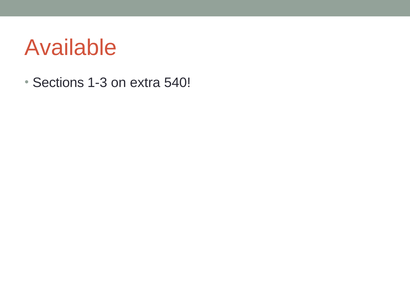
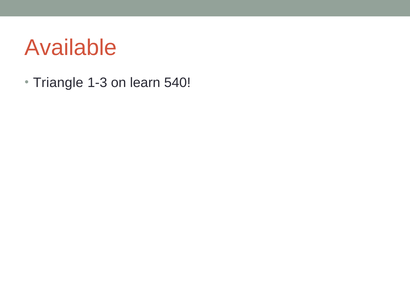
Sections: Sections -> Triangle (58, 83)
extra: extra -> learn (145, 83)
